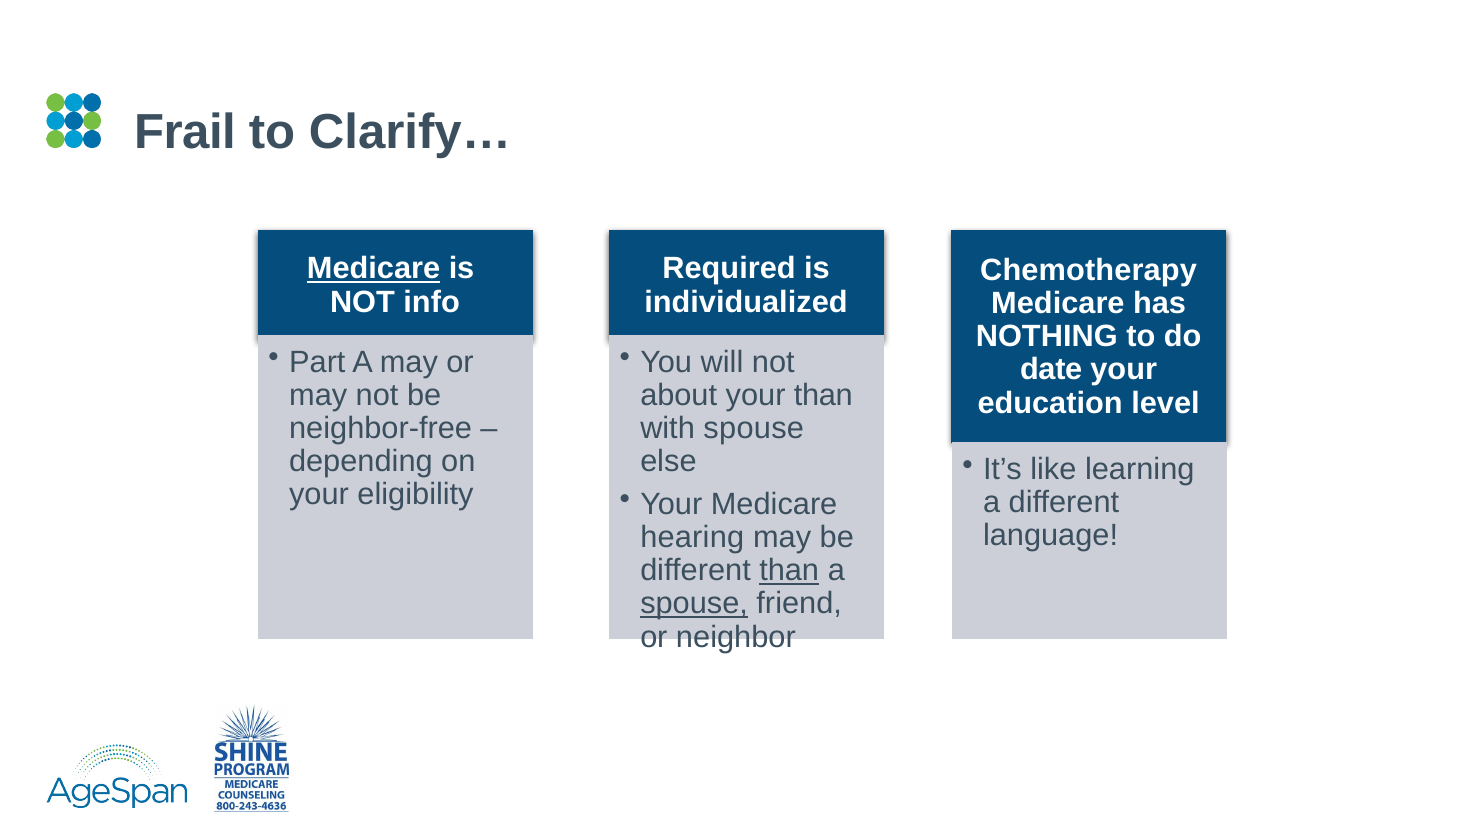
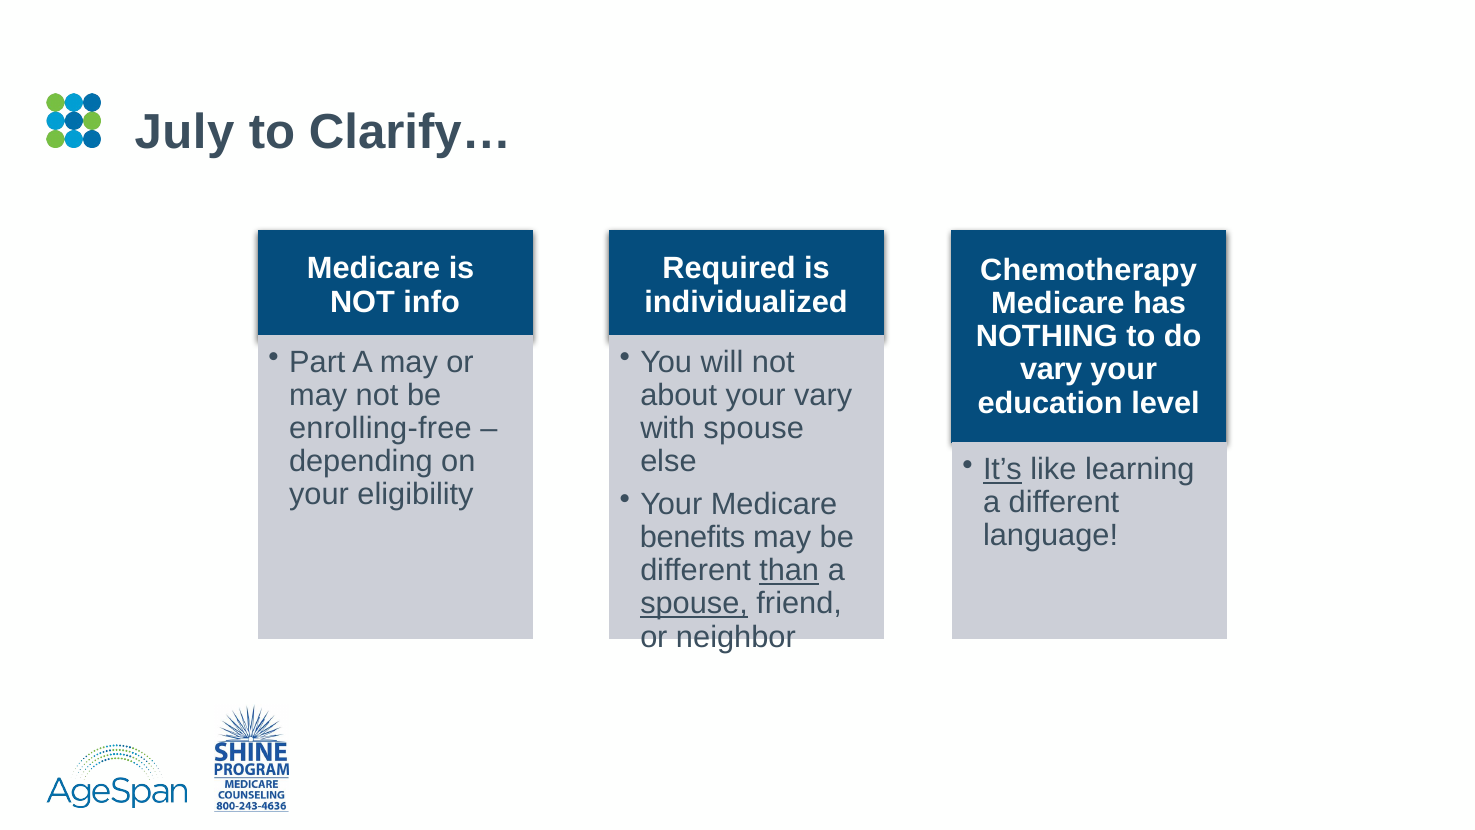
Frail: Frail -> July (184, 132)
Medicare underline: present -> none (374, 269)
date: date -> vary (1051, 370)
your than: than -> vary (823, 395)
neighbor-free: neighbor-free -> enrolling-free (380, 428)
It’s underline: none -> present (1002, 469)
hearing: hearing -> benefits (692, 537)
